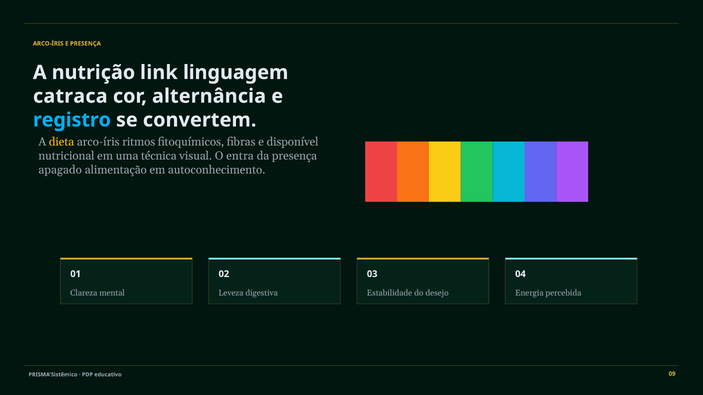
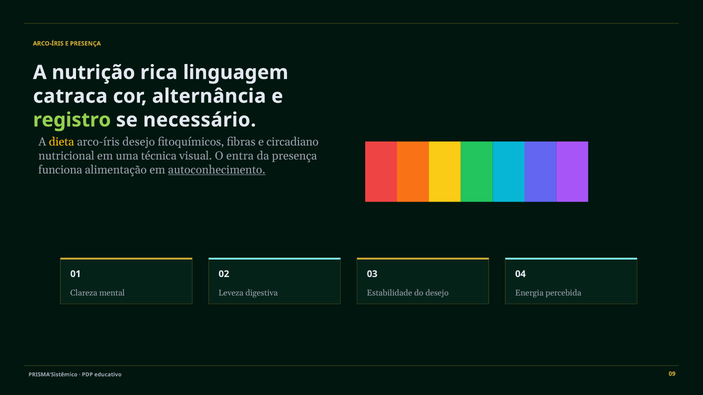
link: link -> rica (159, 73)
registro colour: light blue -> light green (72, 120)
convertem: convertem -> necessário (200, 120)
arco-íris ritmos: ritmos -> desejo (139, 142)
disponível: disponível -> circadiano (293, 142)
apagado: apagado -> funciona (60, 170)
autoconhecimento underline: none -> present (217, 170)
